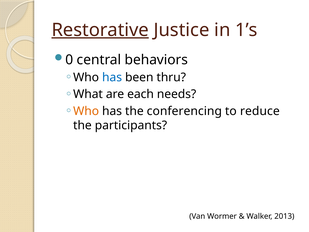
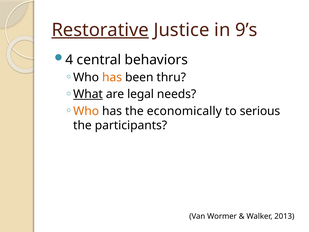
1’s: 1’s -> 9’s (246, 30)
0: 0 -> 4 (69, 60)
has colour: blue -> orange (112, 77)
What underline: none -> present (88, 94)
each: each -> legal (141, 94)
conferencing: conferencing -> economically (184, 111)
reduce: reduce -> serious (260, 111)
